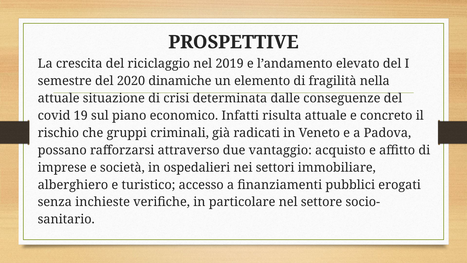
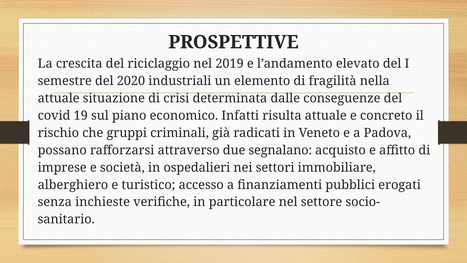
dinamiche: dinamiche -> industriali (180, 81)
vantaggio: vantaggio -> segnalano (280, 150)
